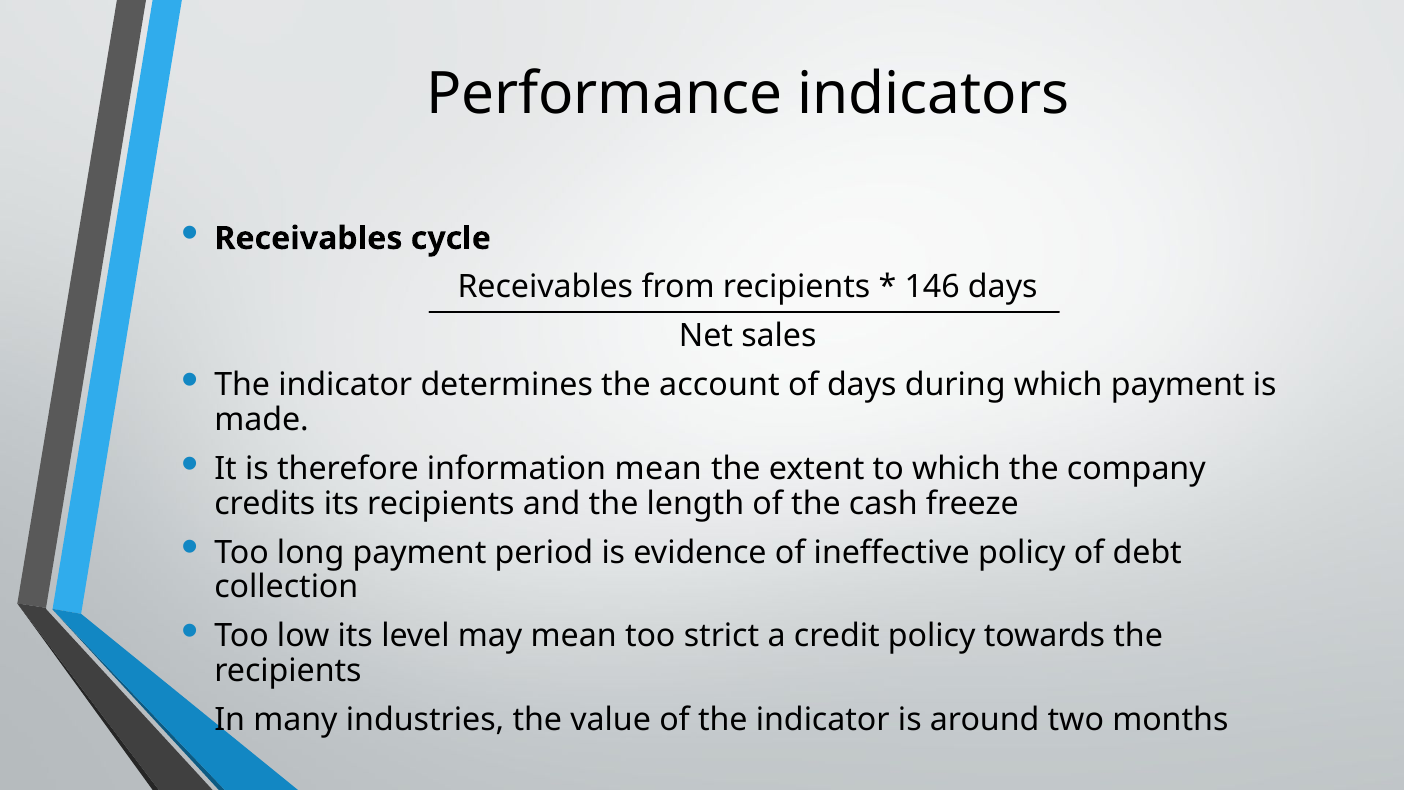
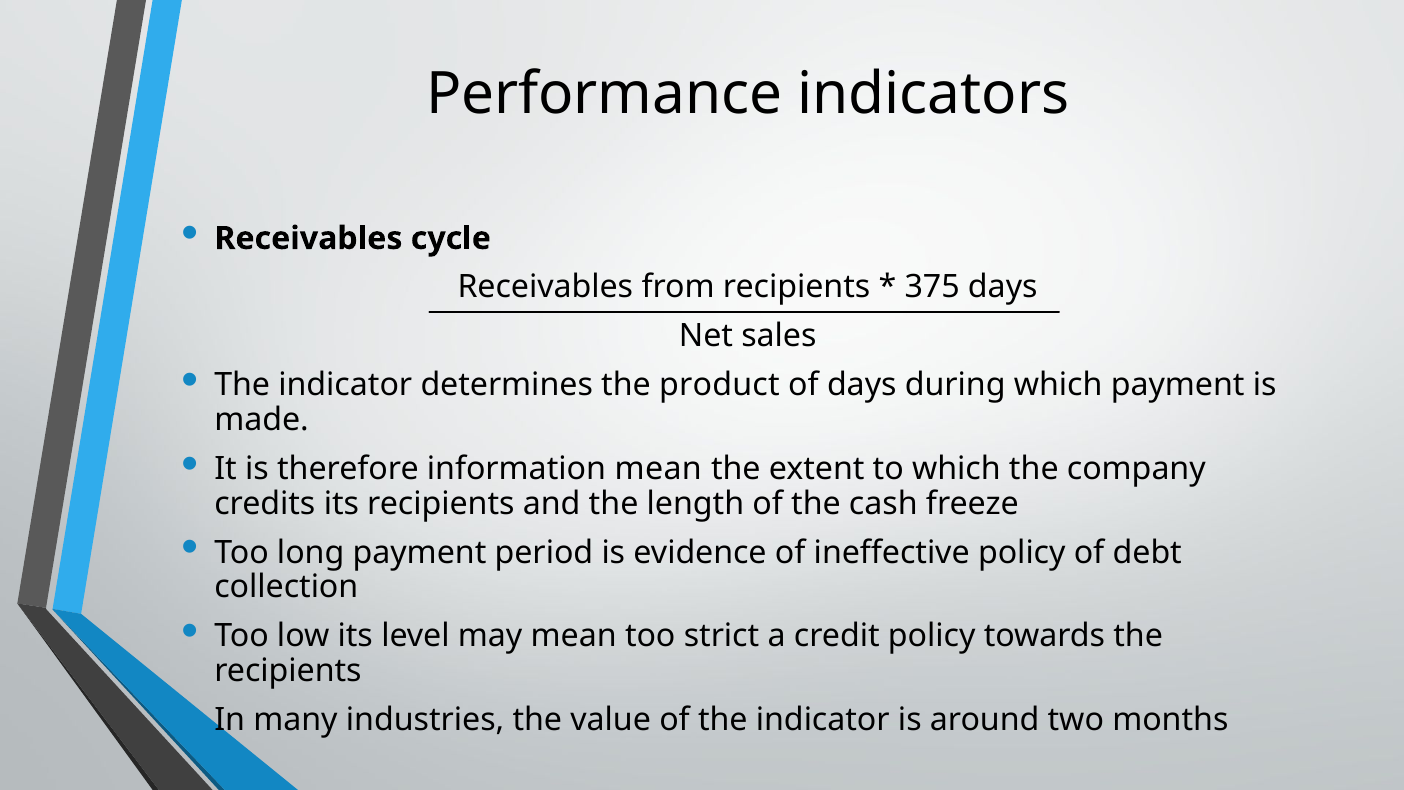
146: 146 -> 375 (932, 287)
account: account -> product (719, 385)
